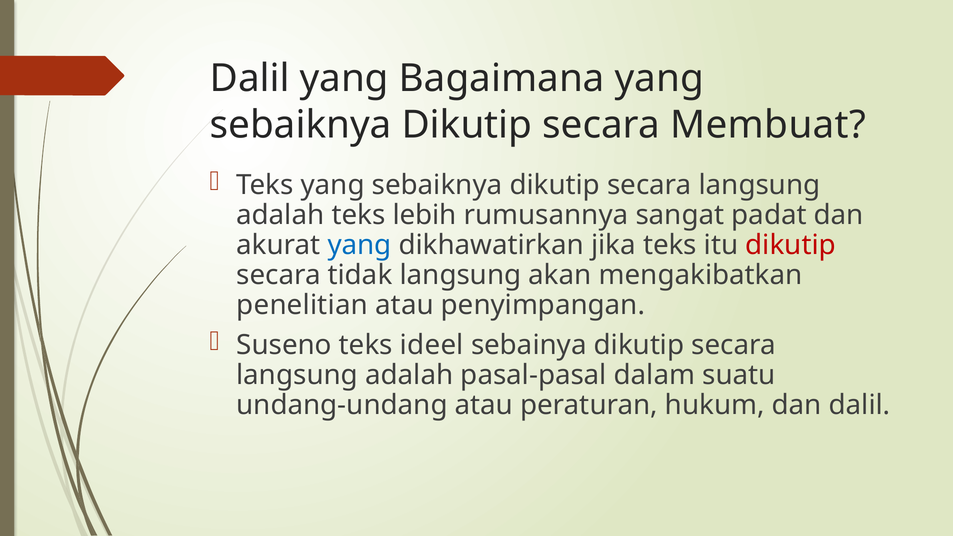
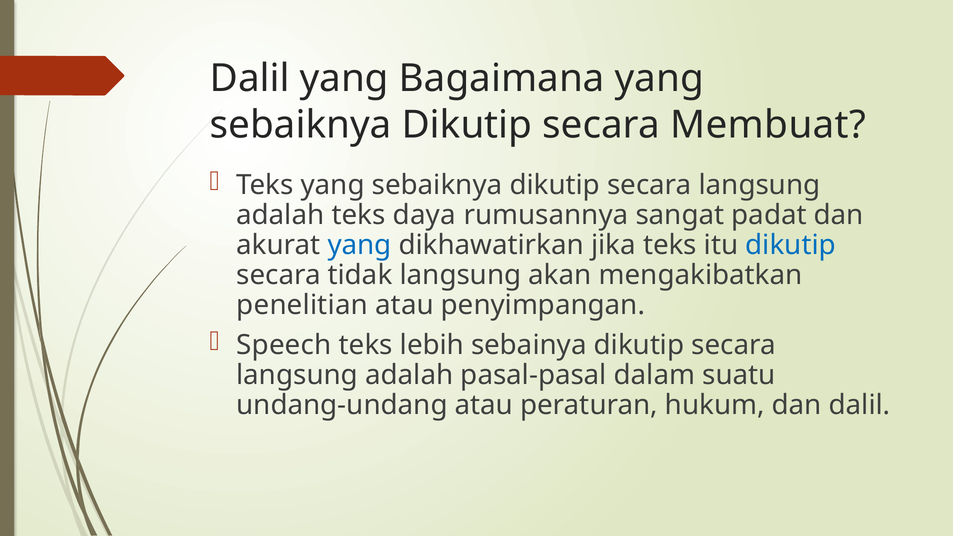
lebih: lebih -> daya (424, 215)
dikutip colour: red -> blue (791, 245)
Suseno: Suseno -> Speech (284, 345)
ideel: ideel -> lebih (432, 345)
